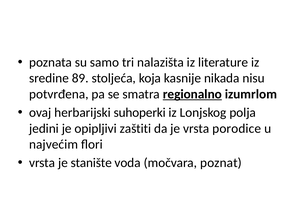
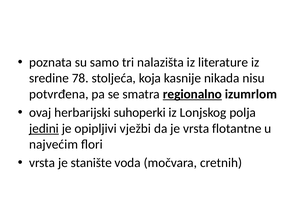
89: 89 -> 78 (80, 78)
jedini underline: none -> present (44, 129)
zaštiti: zaštiti -> vježbi (135, 129)
porodice: porodice -> flotantne (237, 129)
poznat: poznat -> cretnih (221, 163)
